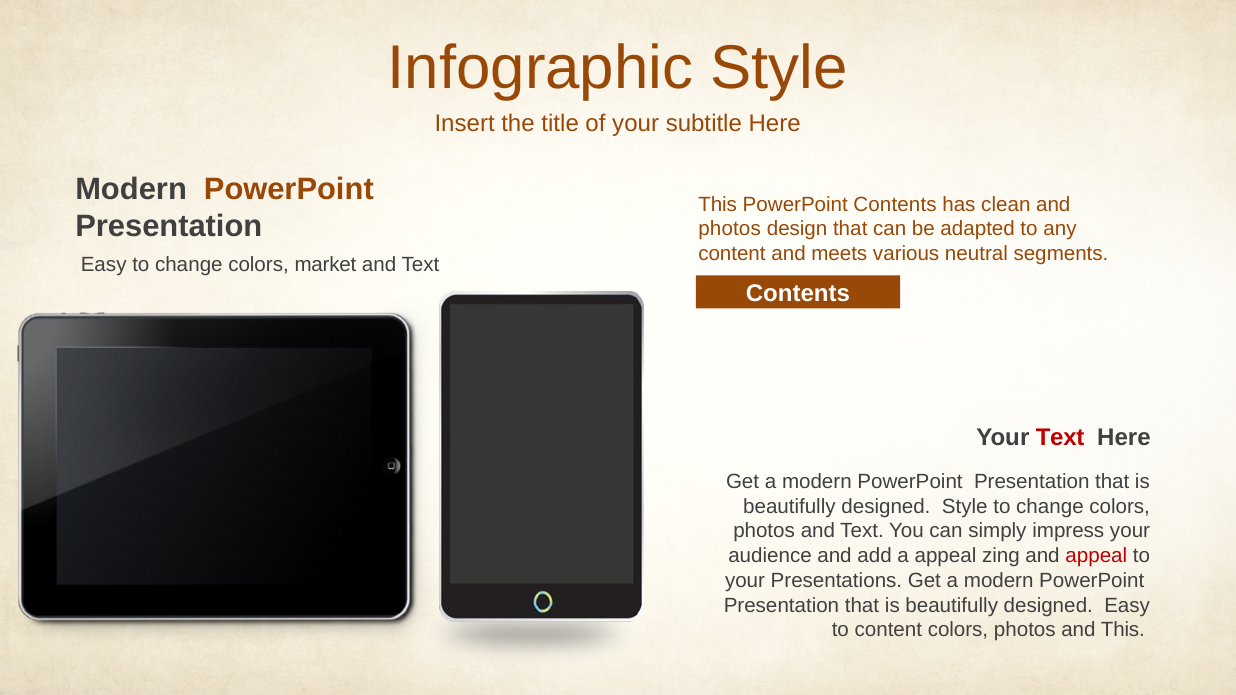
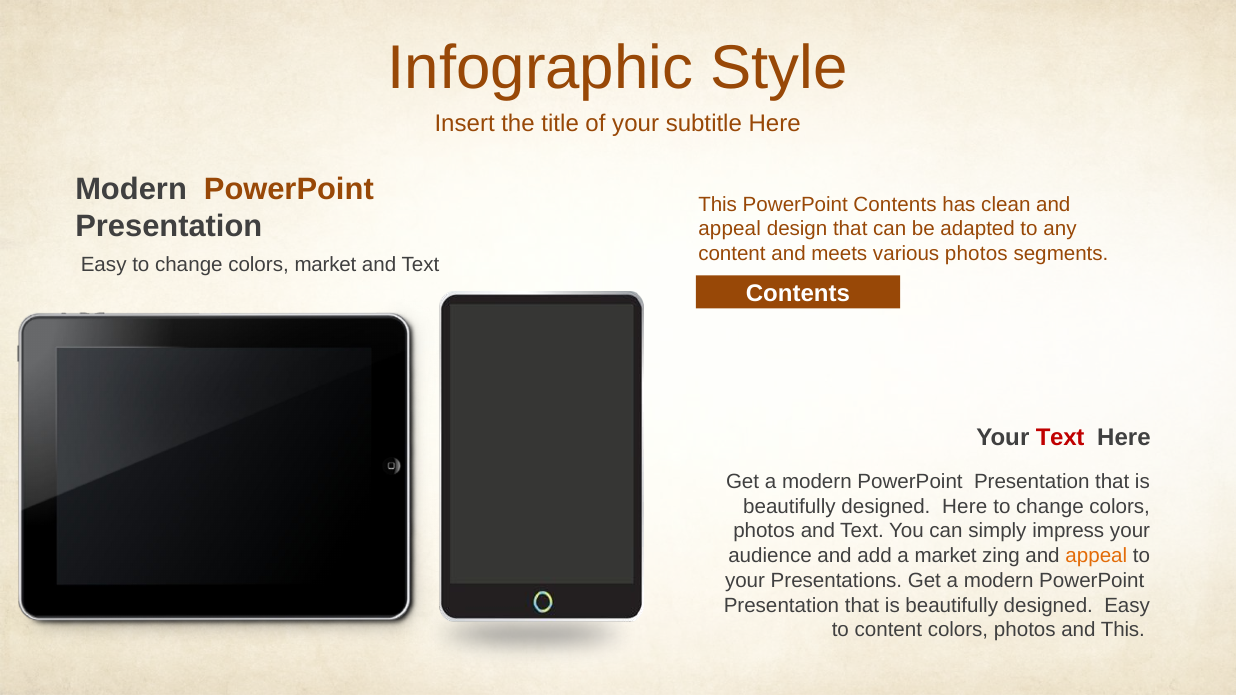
photos: photos -> appeal (730, 229)
various neutral: neutral -> photos (976, 254)
designed Style: Style -> Here (965, 507)
a appeal: appeal -> market (946, 556)
appeal colour: red -> orange (1096, 556)
